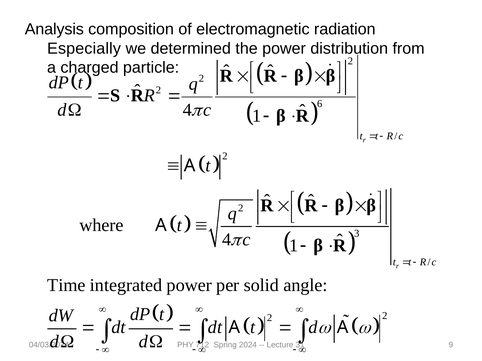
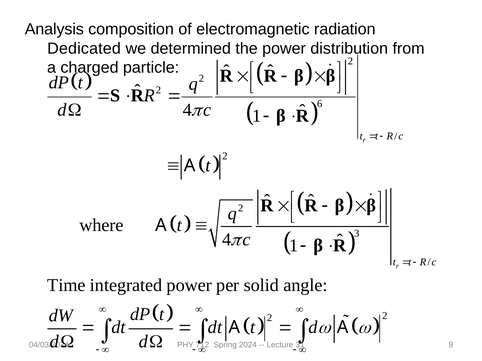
Especially: Especially -> Dedicated (84, 48)
